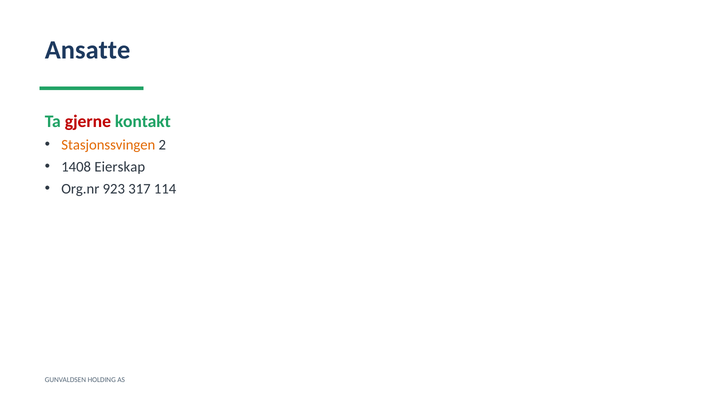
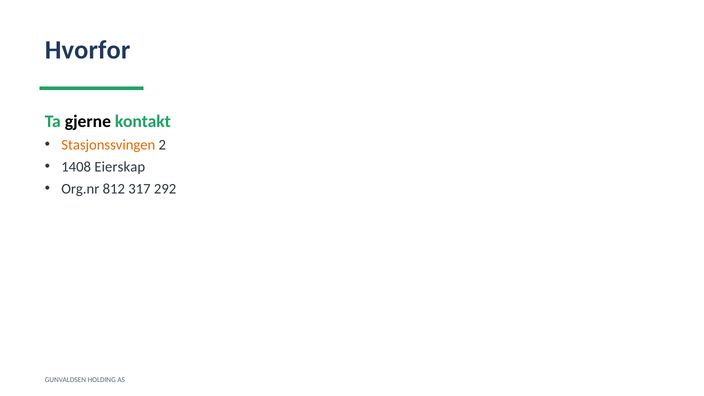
Ansatte: Ansatte -> Hvorfor (88, 50)
gjerne colour: red -> black (88, 121)
923: 923 -> 812 (114, 189)
114: 114 -> 292 (165, 189)
